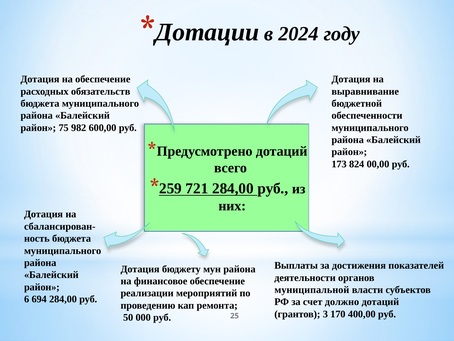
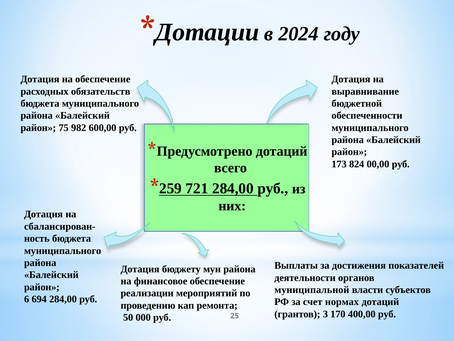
должно: должно -> нормах (342, 302)
